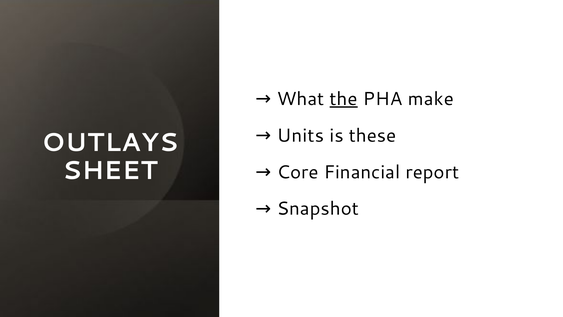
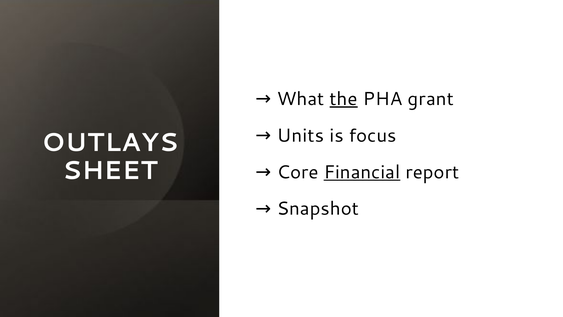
make: make -> grant (431, 99)
these: these -> focus (373, 135)
Financial underline: none -> present (362, 172)
